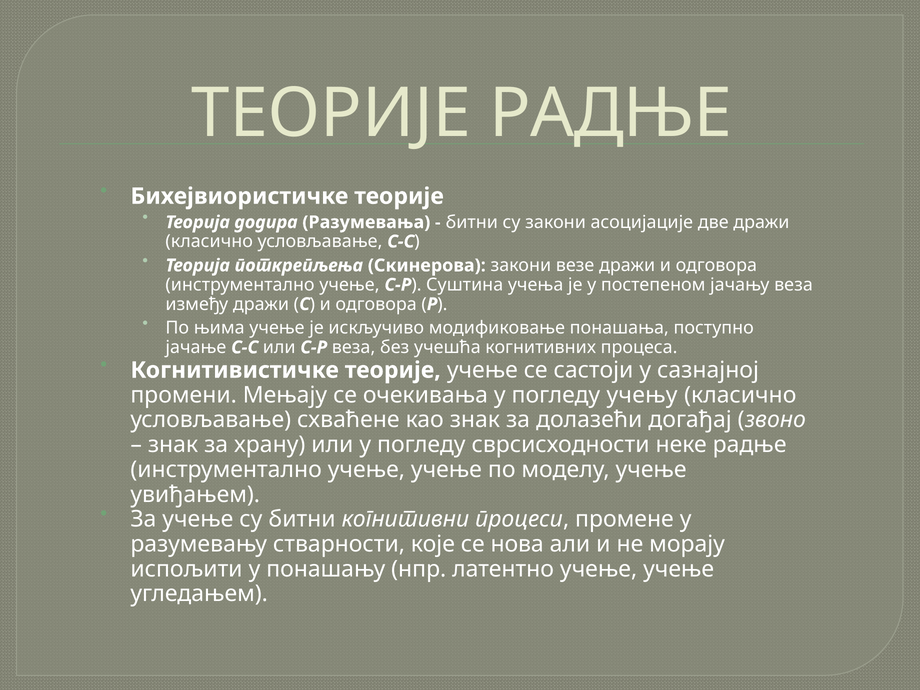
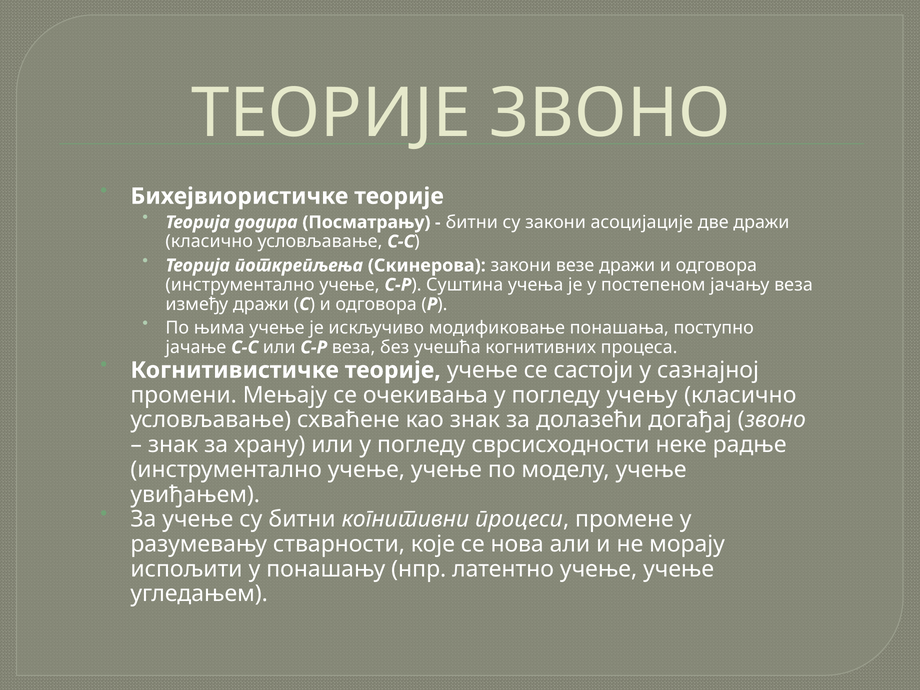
ТЕОРИЈЕ РАДЊЕ: РАДЊЕ -> ЗВОНО (610, 113)
Разумевања: Разумевања -> Посматрању (366, 222)
